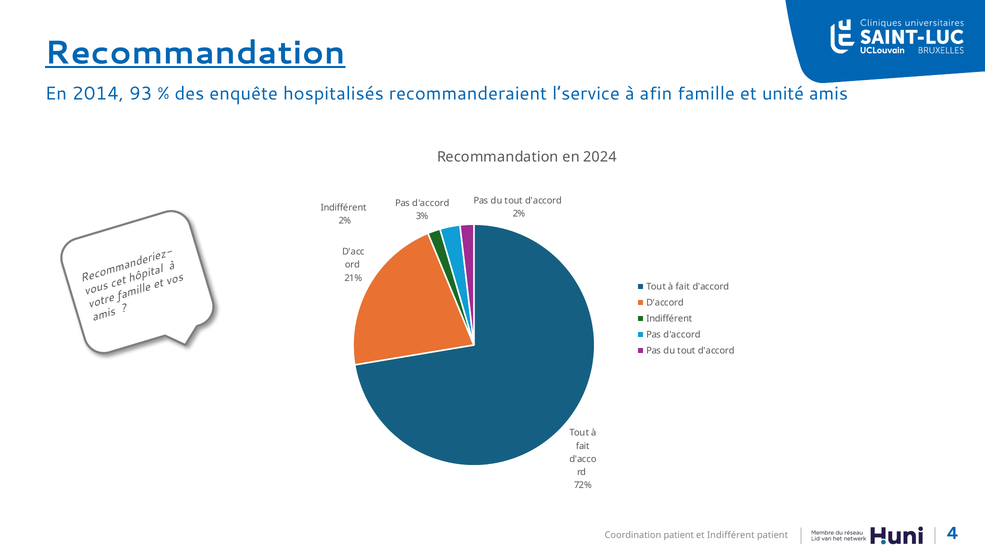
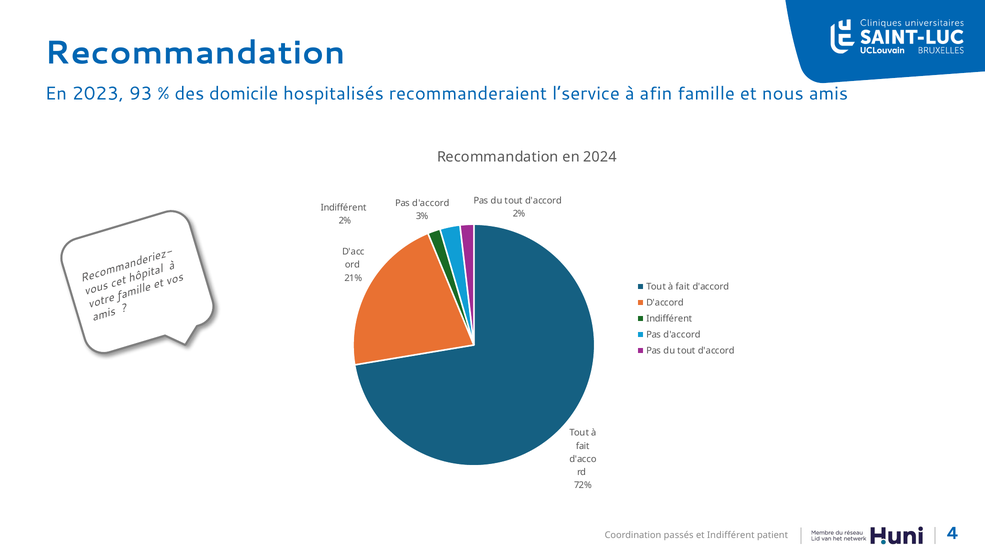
Recommandation underline: present -> none (195, 53)
2014: 2014 -> 2023 (98, 94)
enquête: enquête -> domicile (244, 94)
unité: unité -> nous (783, 94)
Coordination patient: patient -> passés (679, 535)
